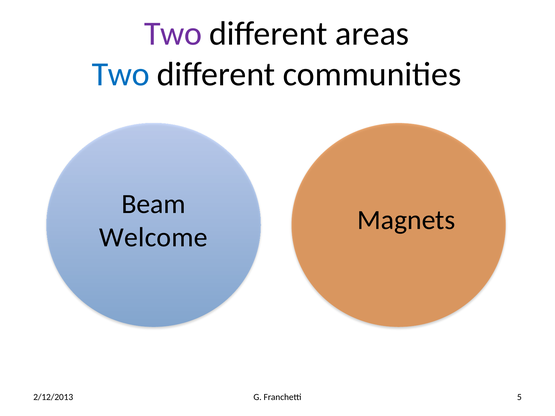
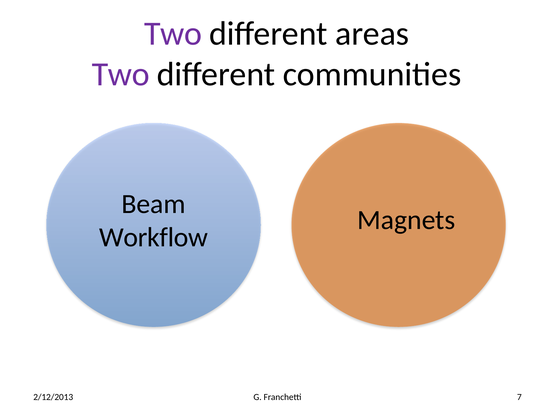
Two colour: blue -> purple (121, 74)
Welcome: Welcome -> Workflow (154, 238)
5: 5 -> 7 (519, 397)
